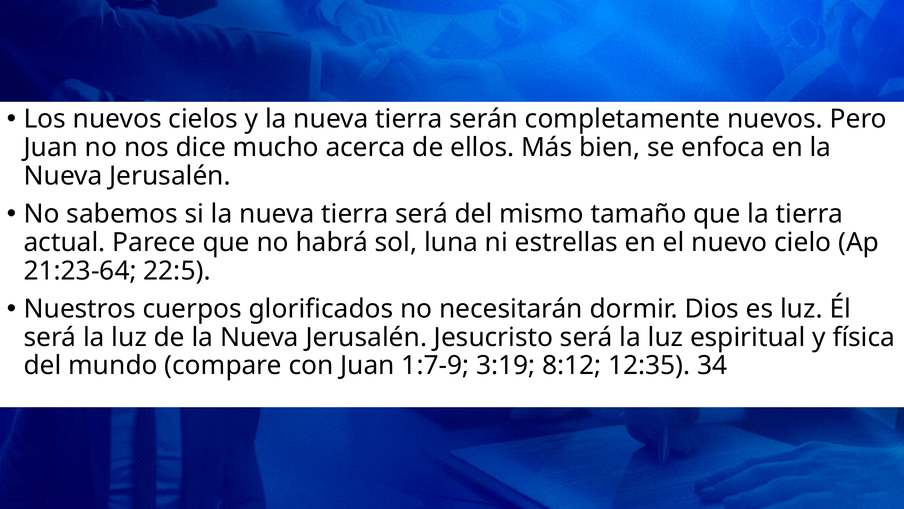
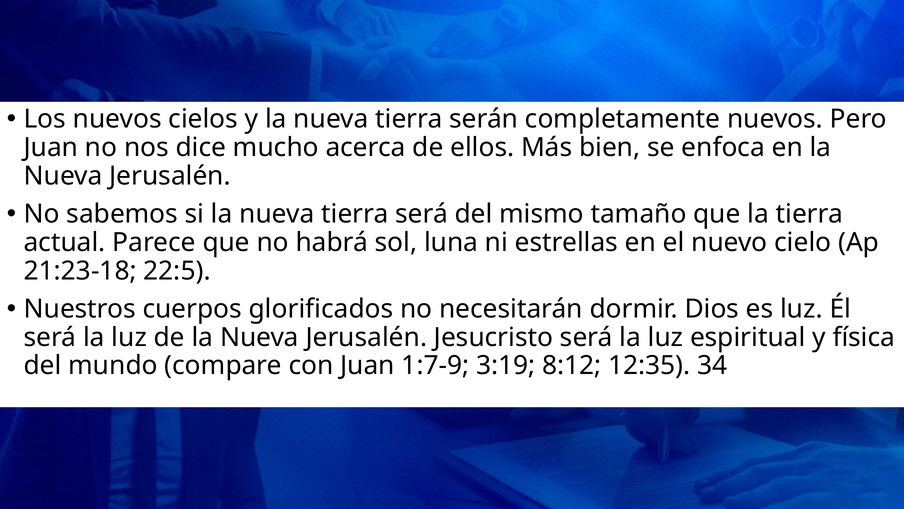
21:23-64: 21:23-64 -> 21:23-18 (80, 271)
